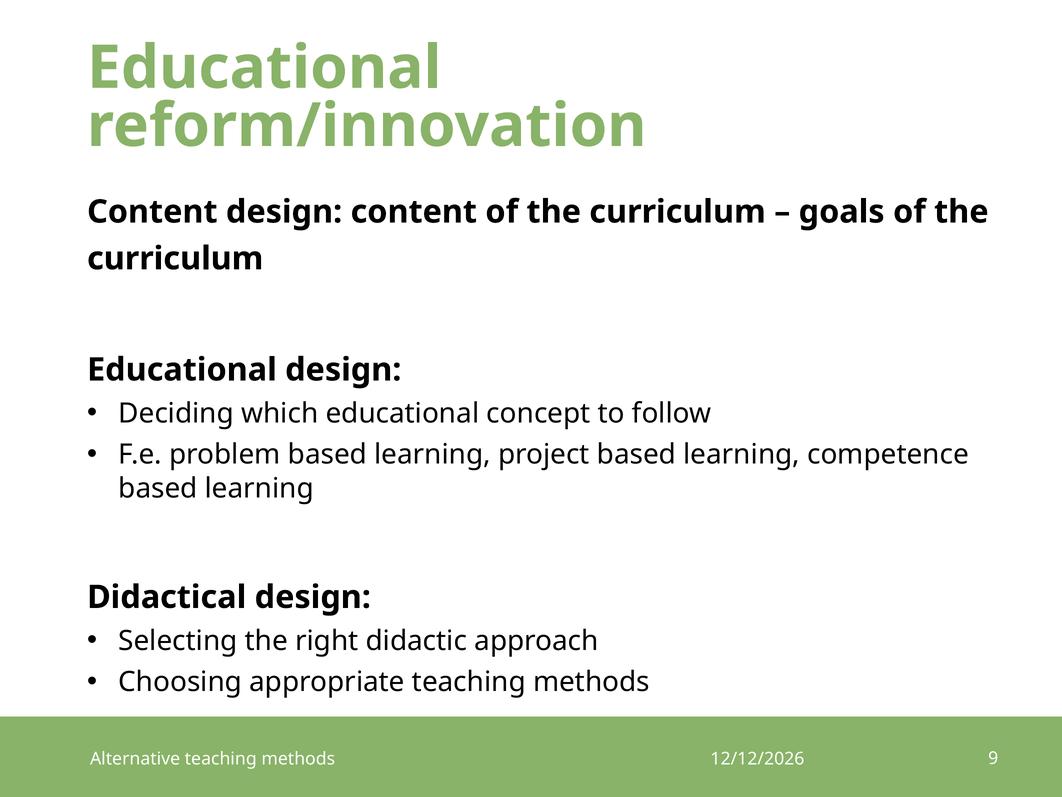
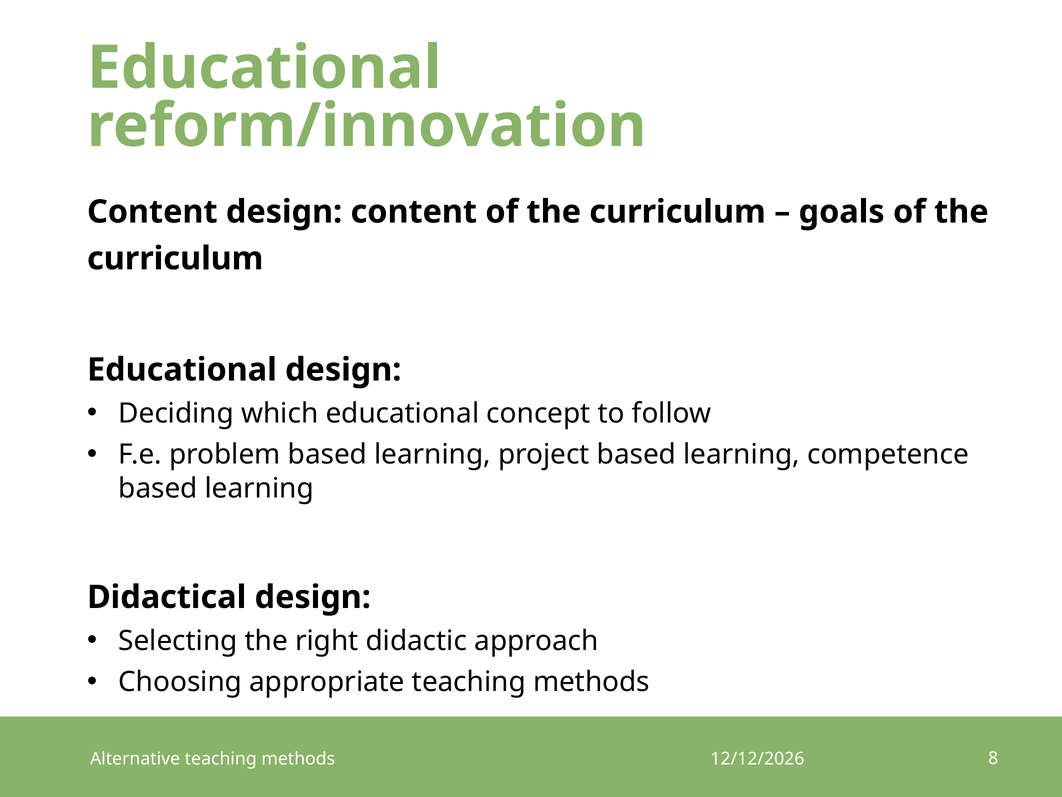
9: 9 -> 8 (993, 758)
